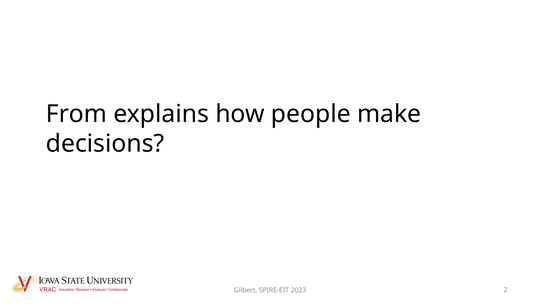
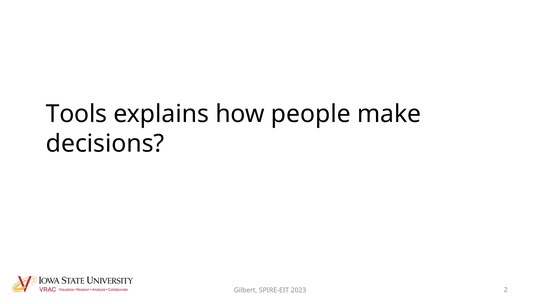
From: From -> Tools (77, 114)
